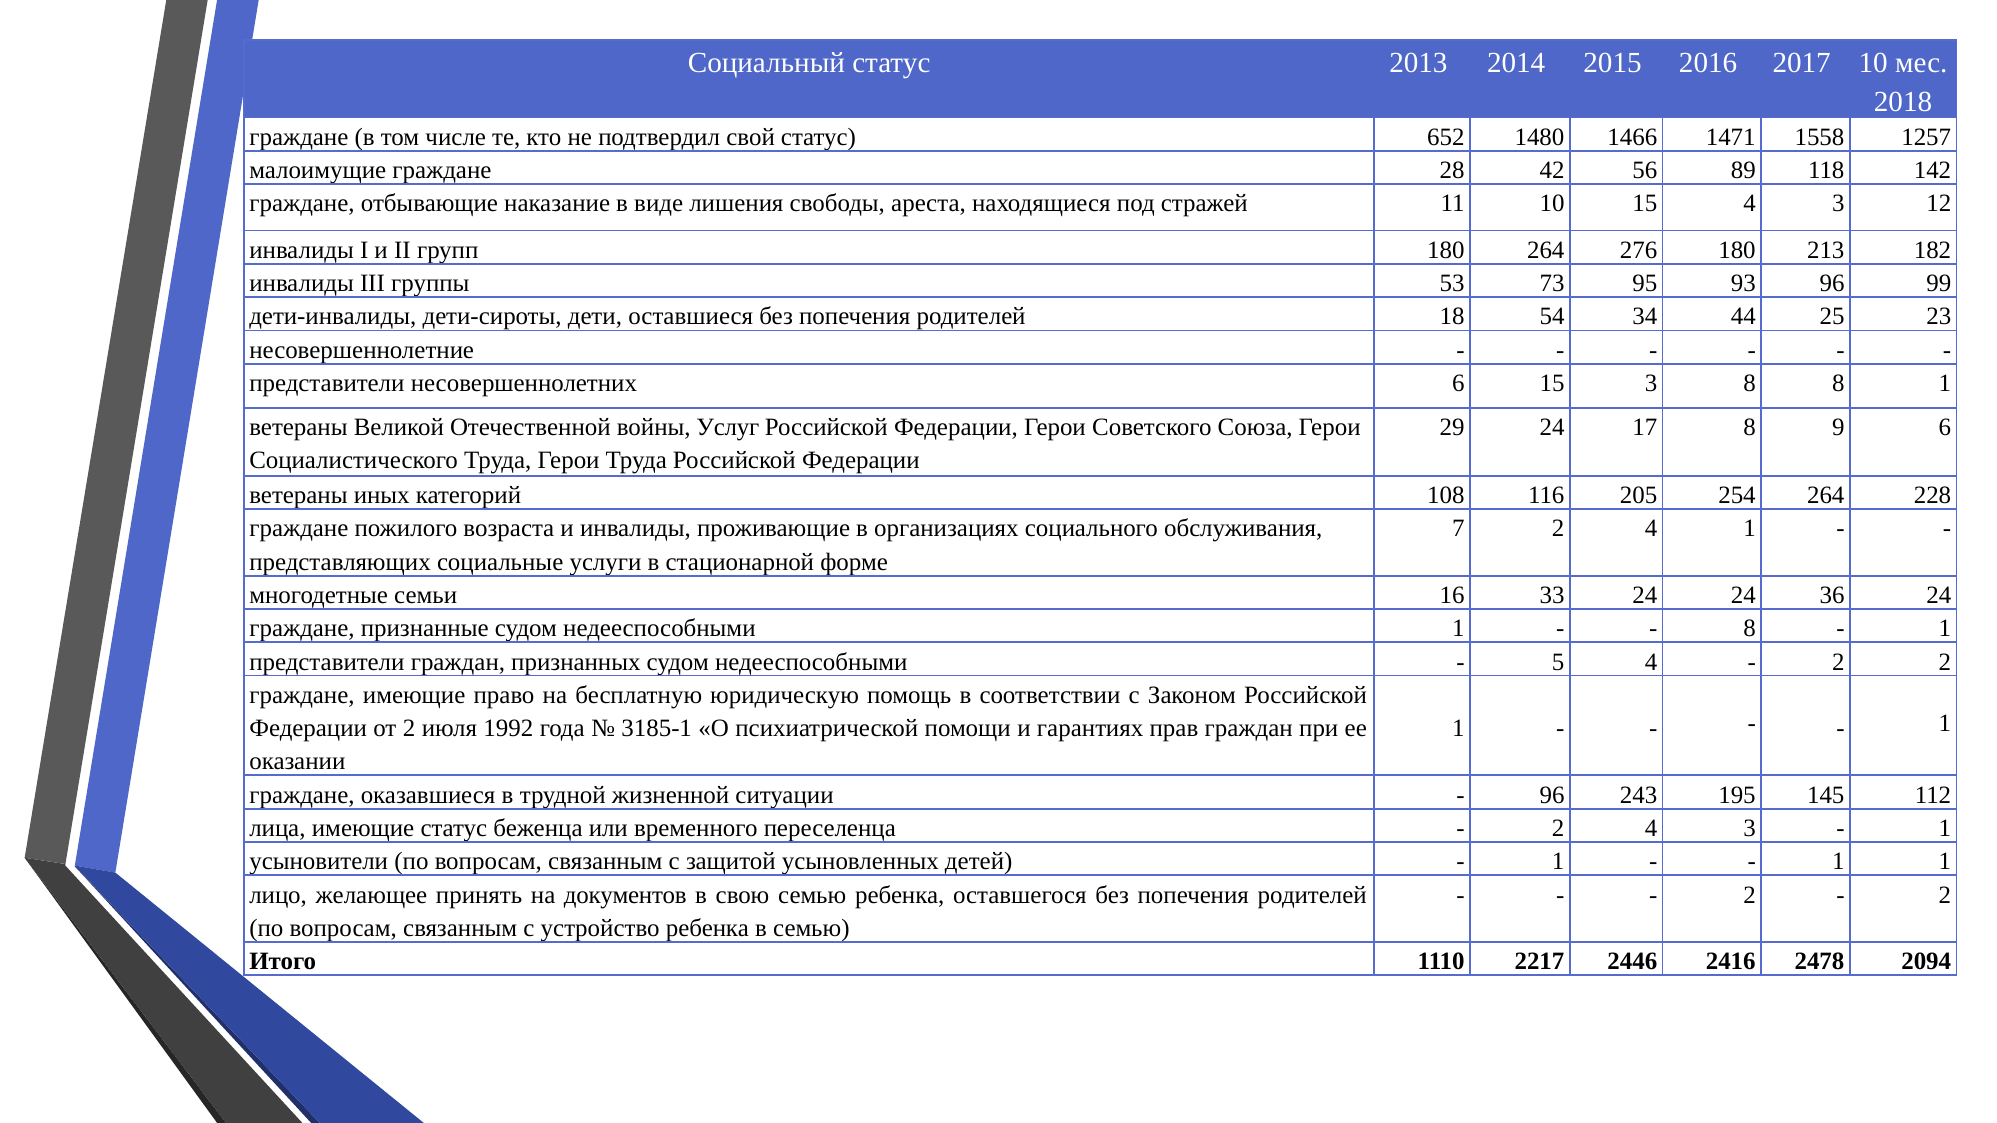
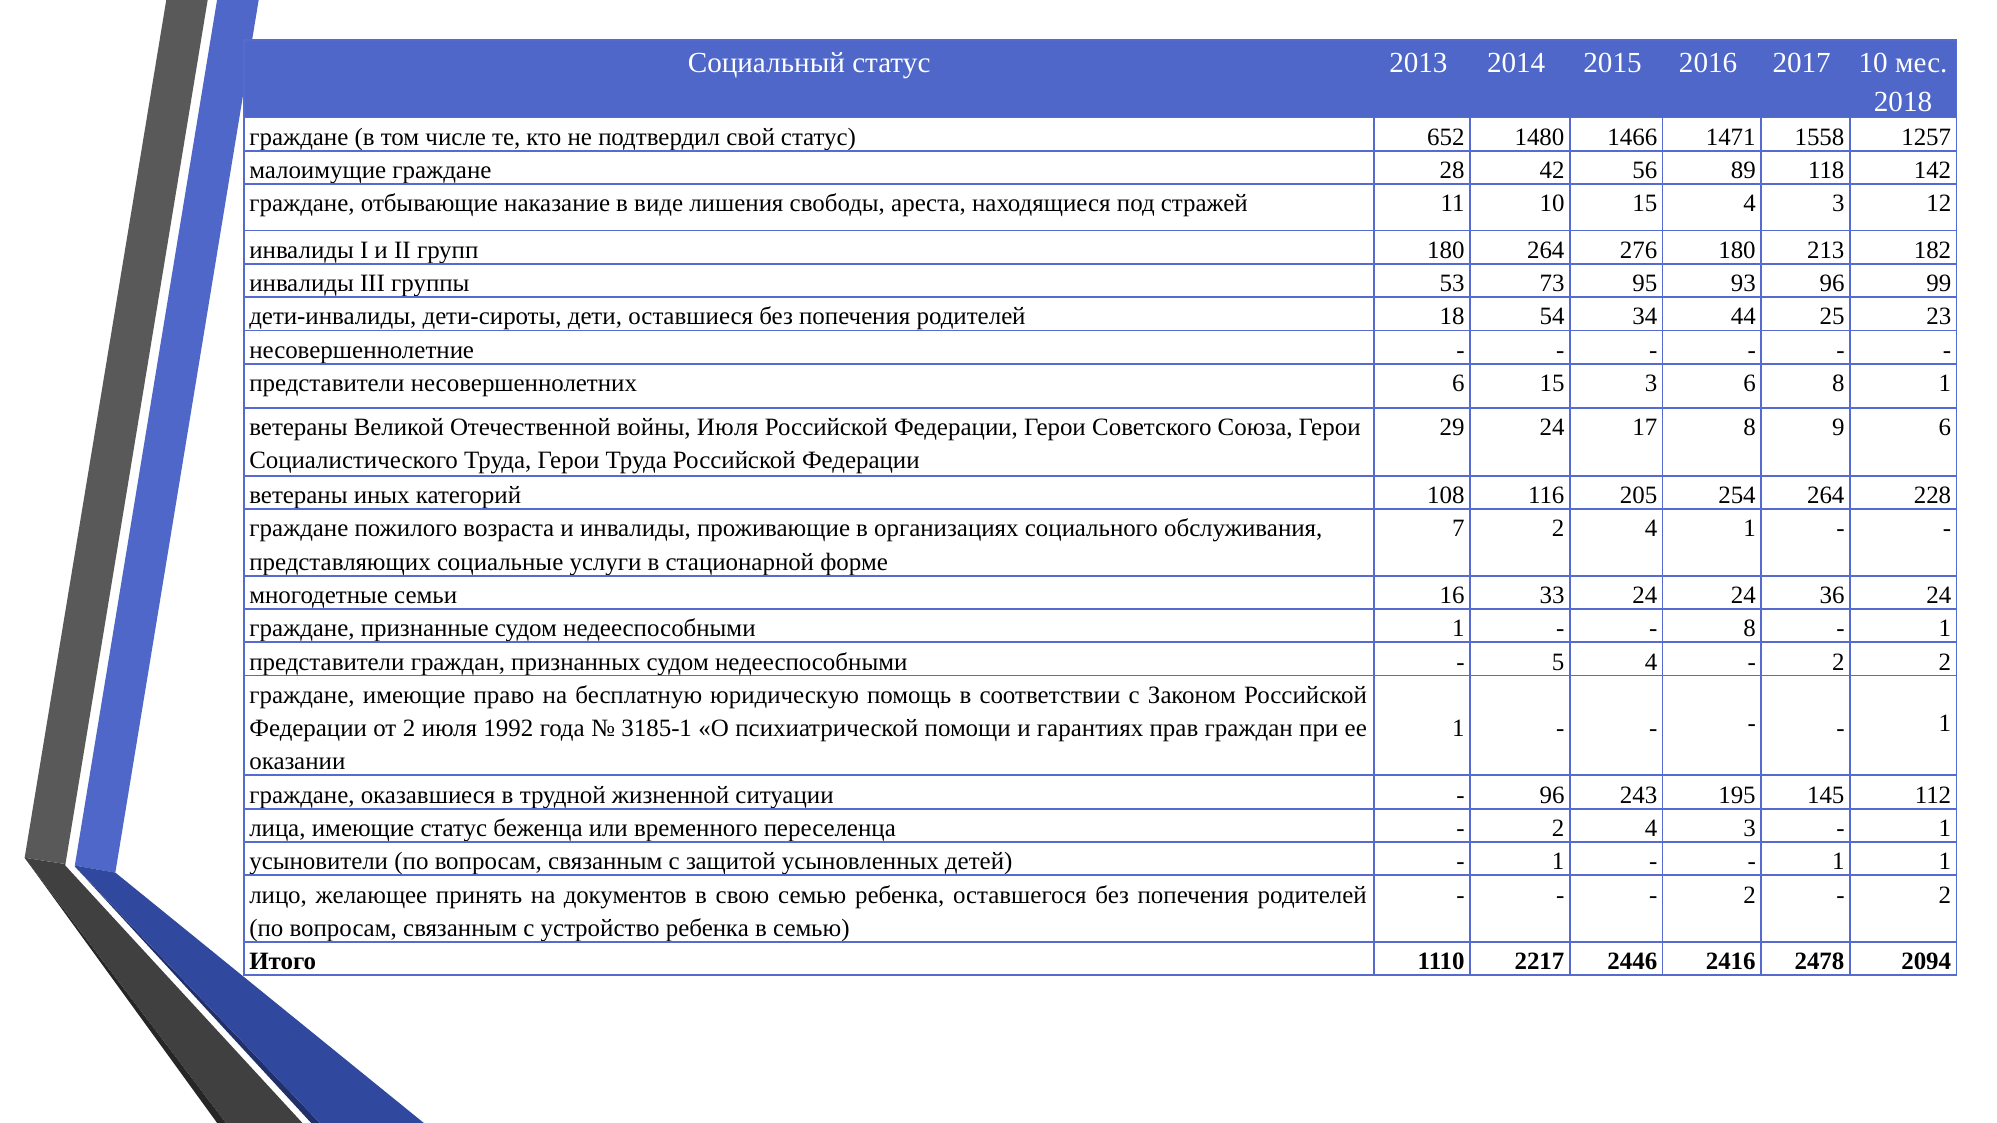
3 8: 8 -> 6 (1750, 383)
войны Услуг: Услуг -> Июля (728, 428)
